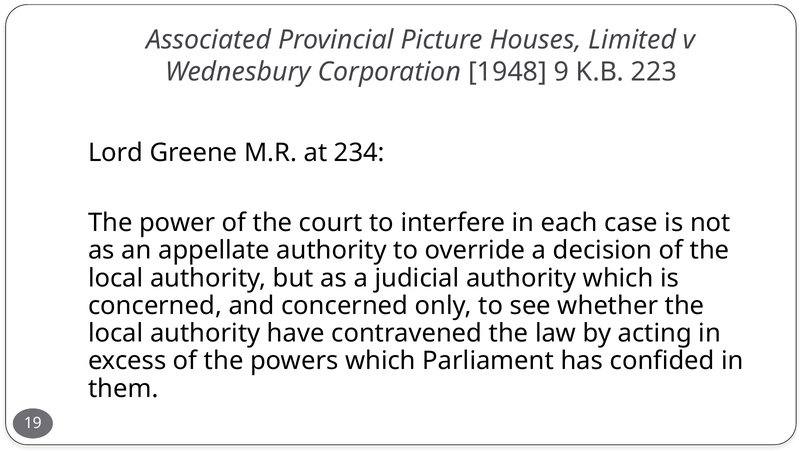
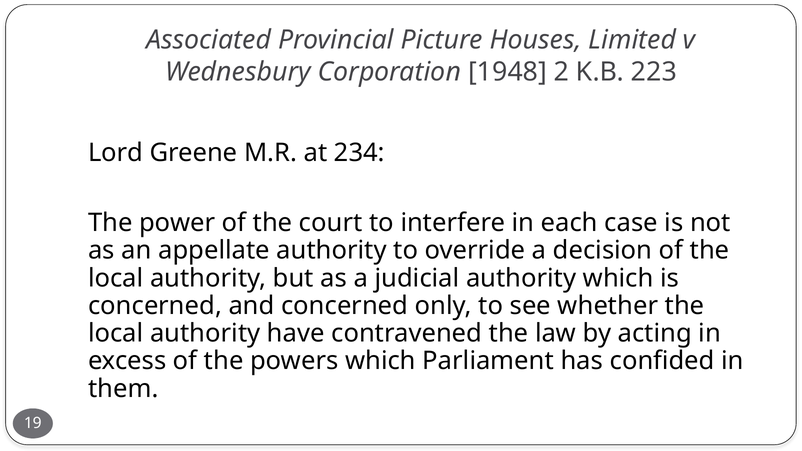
9: 9 -> 2 (561, 72)
